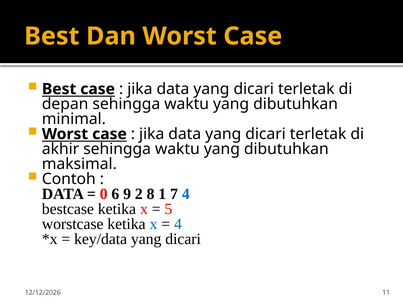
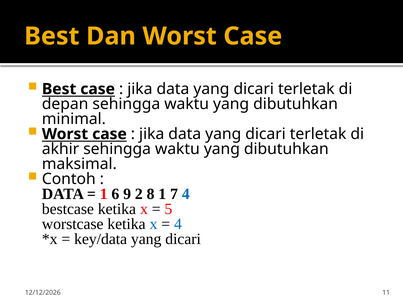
0: 0 -> 1 (104, 194)
